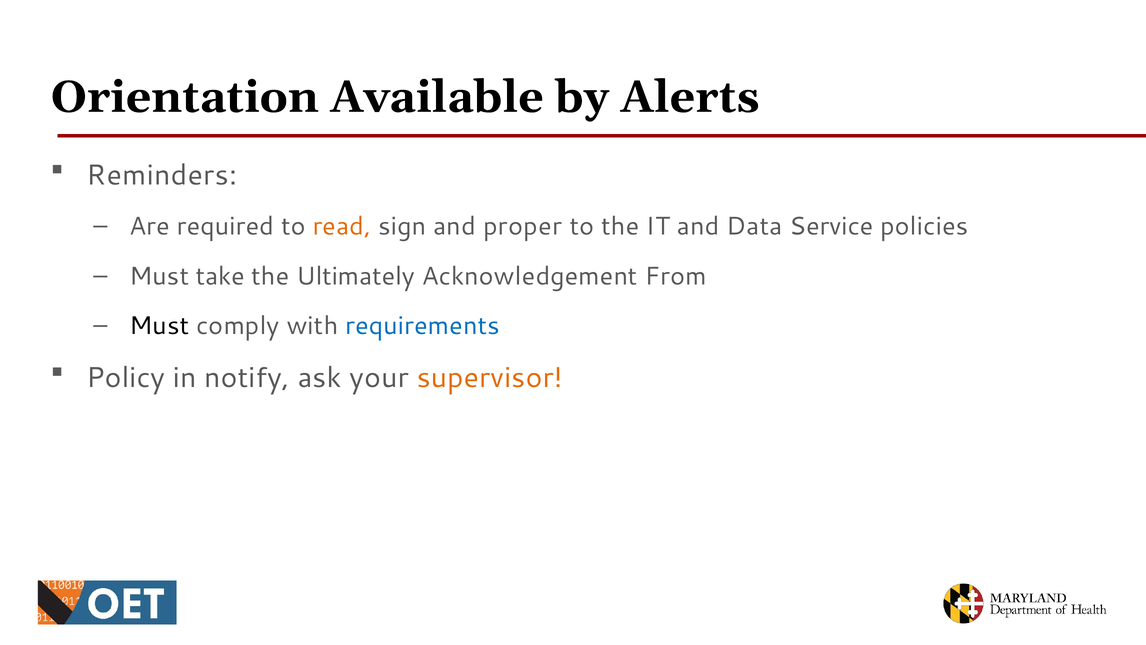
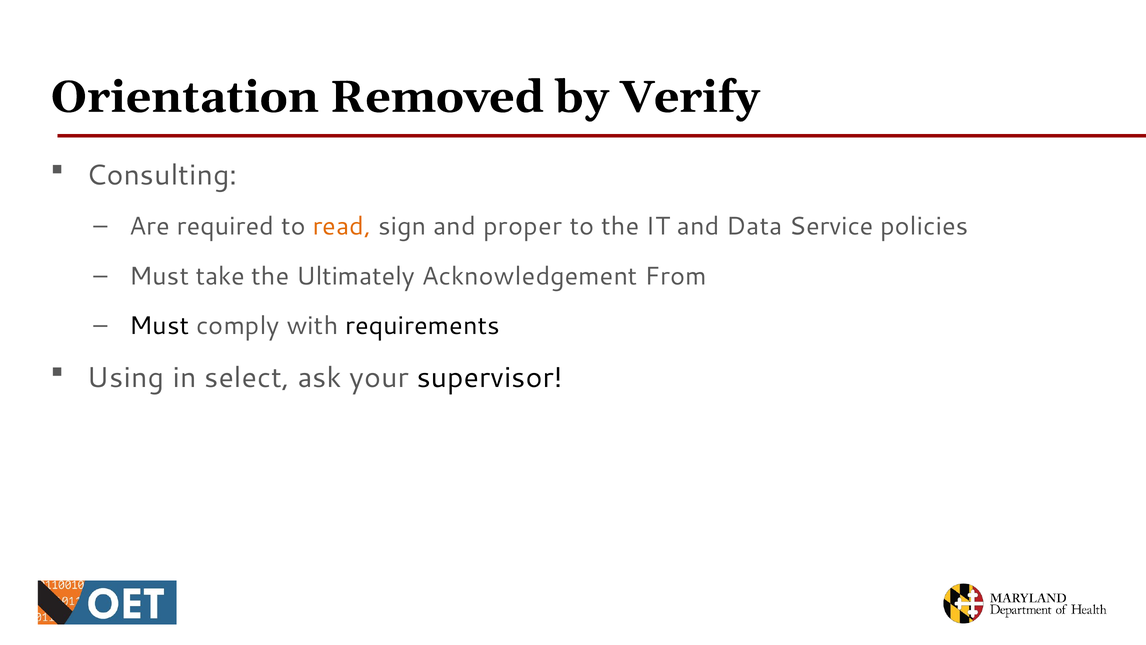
Available: Available -> Removed (437, 97)
Alerts: Alerts -> Verify (690, 97)
Reminders: Reminders -> Consulting (162, 175)
requirements colour: blue -> black (423, 326)
Policy: Policy -> Using (126, 377)
notify: notify -> select (247, 377)
supervisor colour: orange -> black (490, 377)
